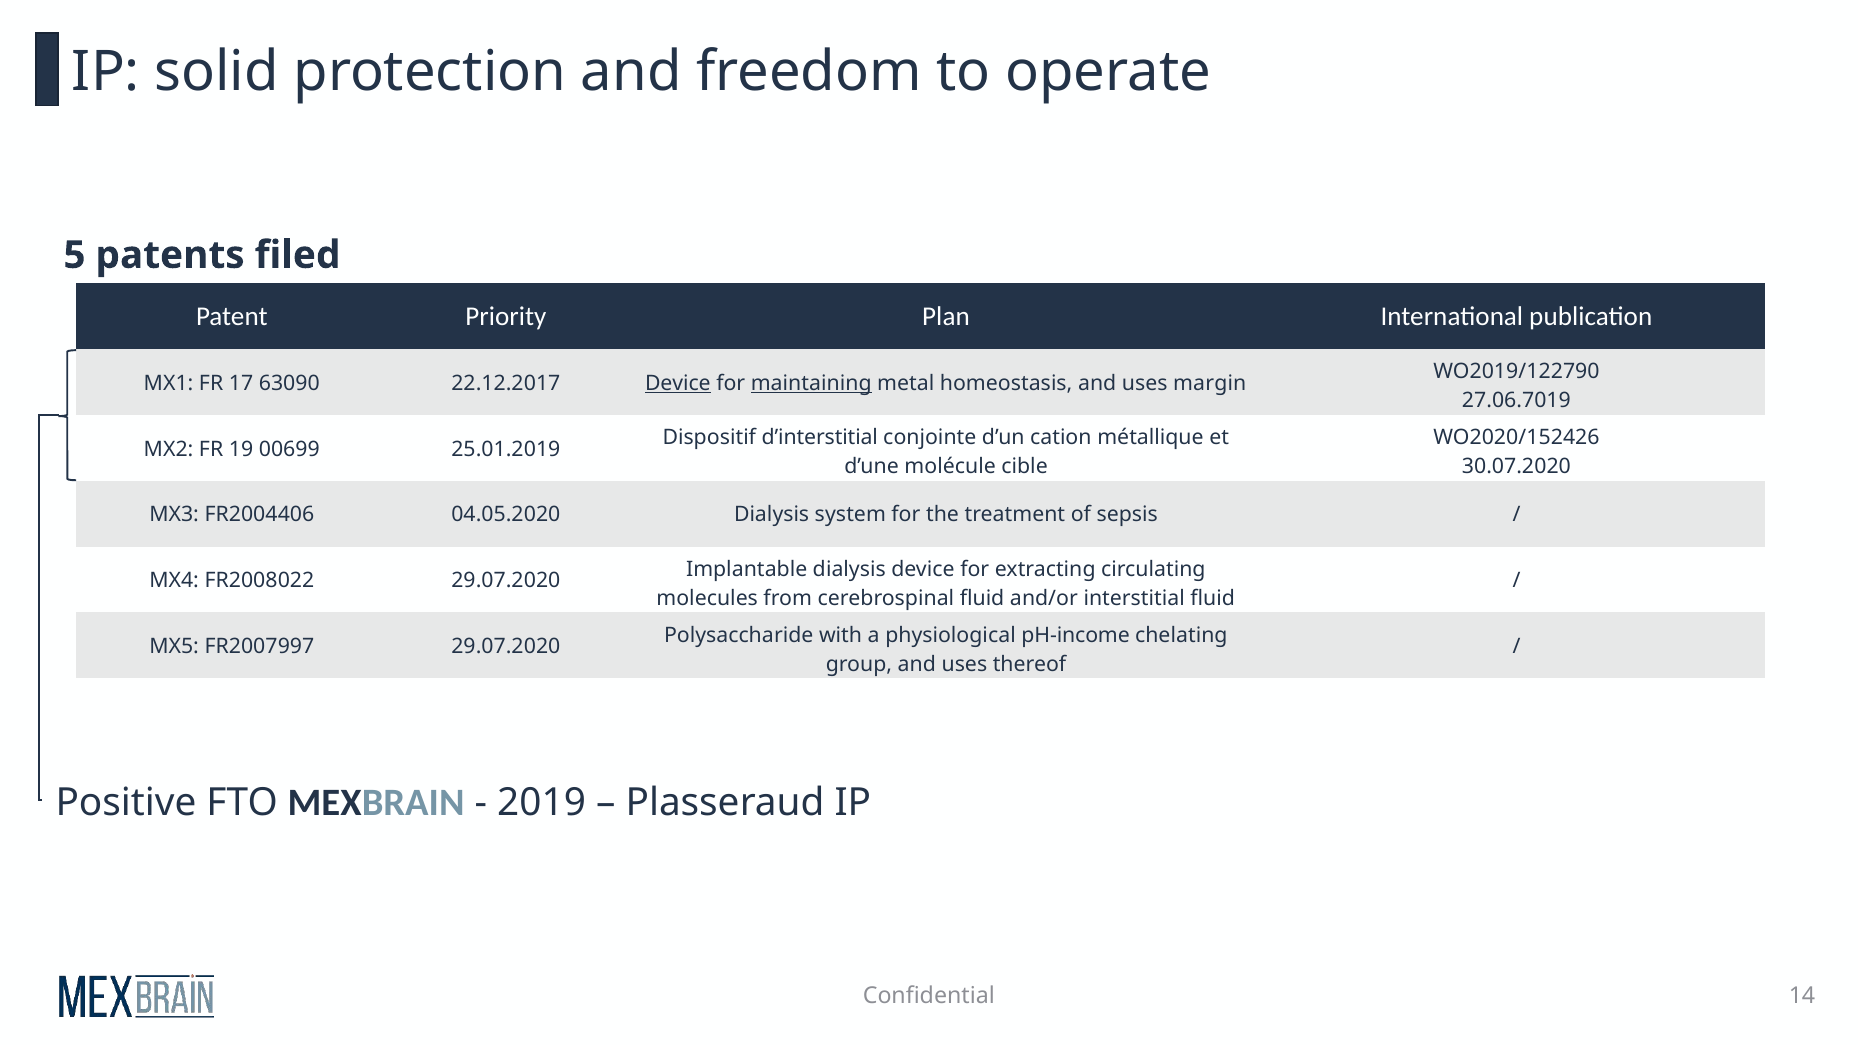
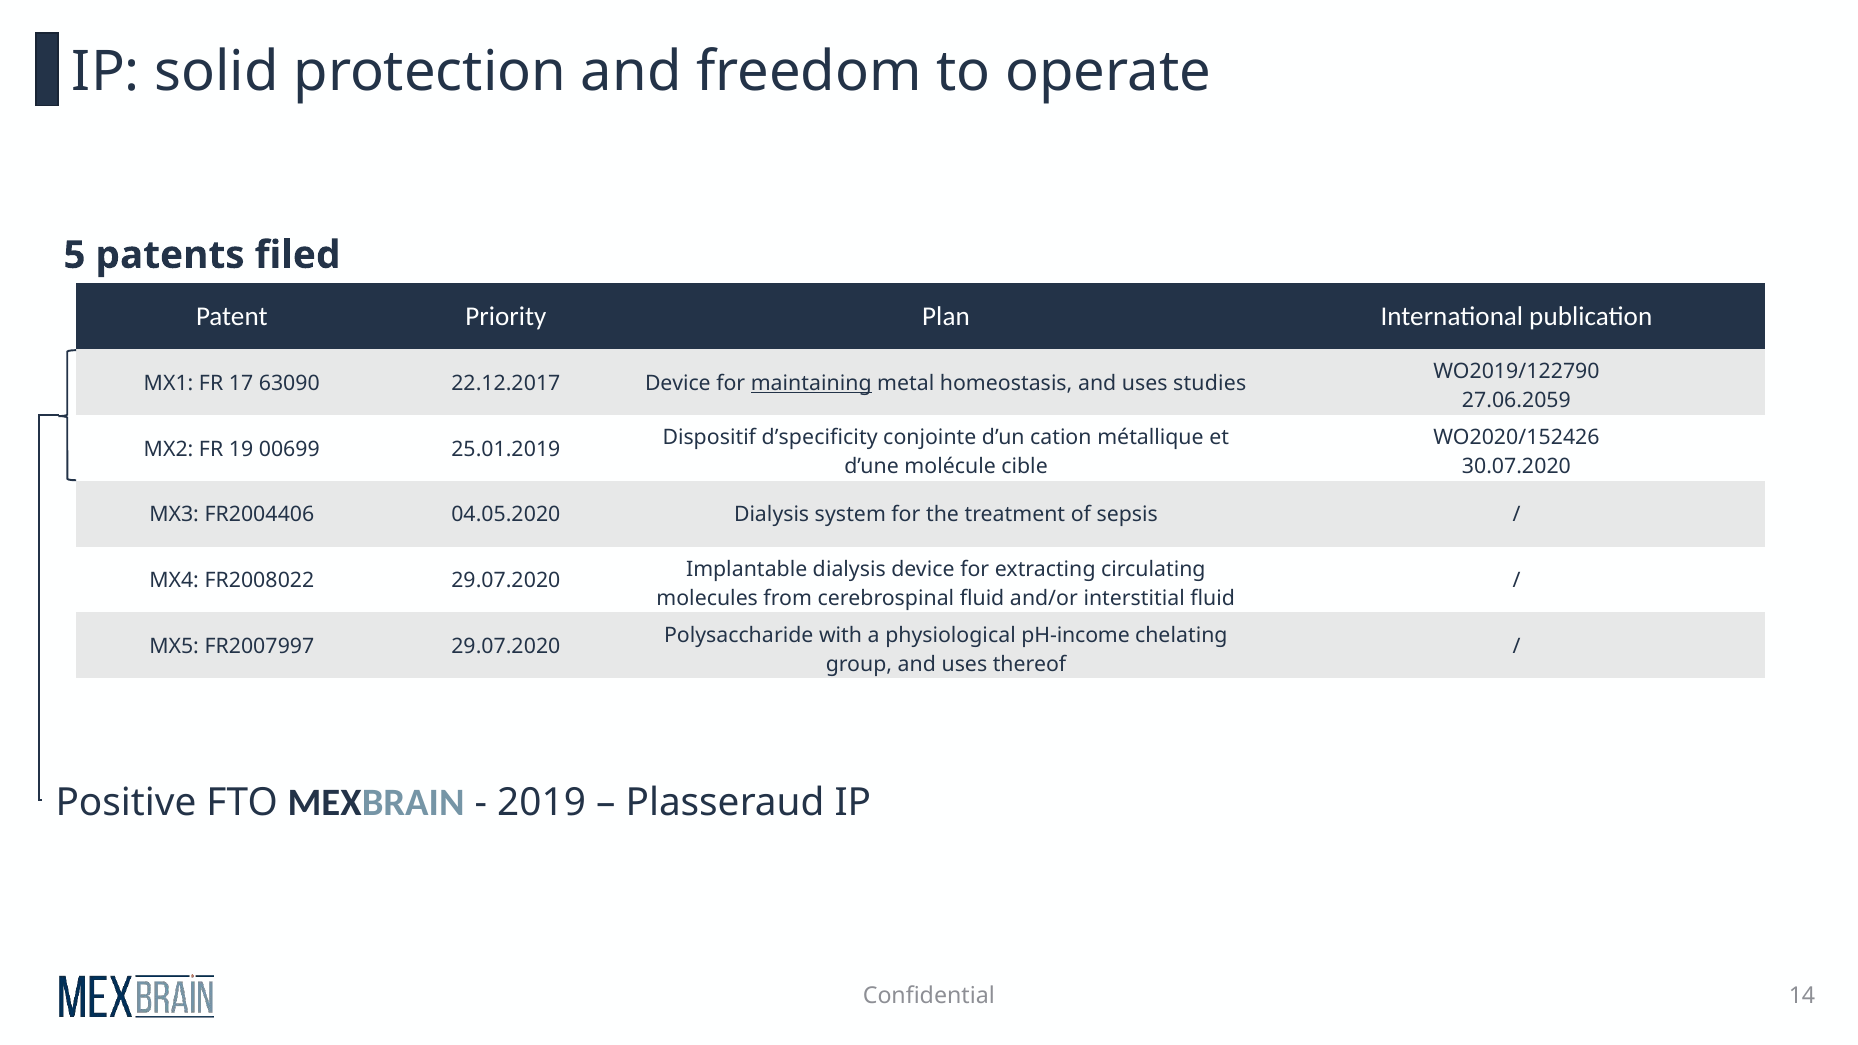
Device underline: present -> none (678, 383)
margin: margin -> studies (1210, 383)
27.06.7019: 27.06.7019 -> 27.06.2059 (1516, 401)
d’interstitial: d’interstitial -> d’specificity (820, 438)
